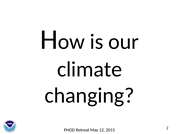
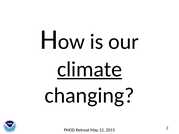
climate underline: none -> present (90, 69)
